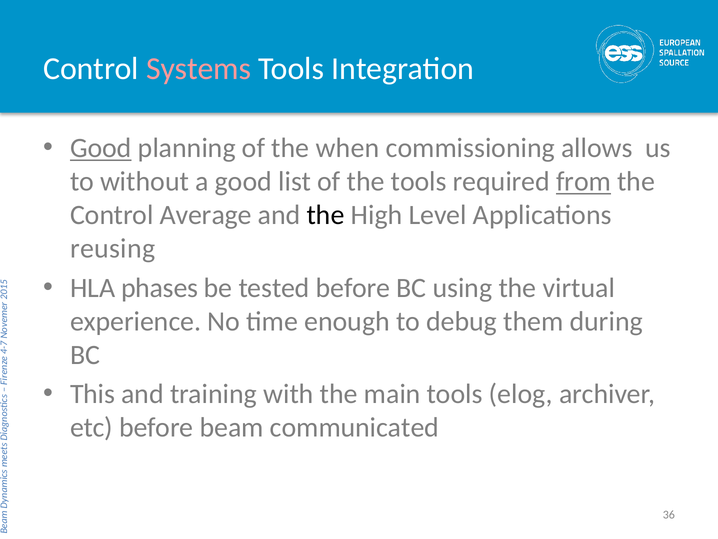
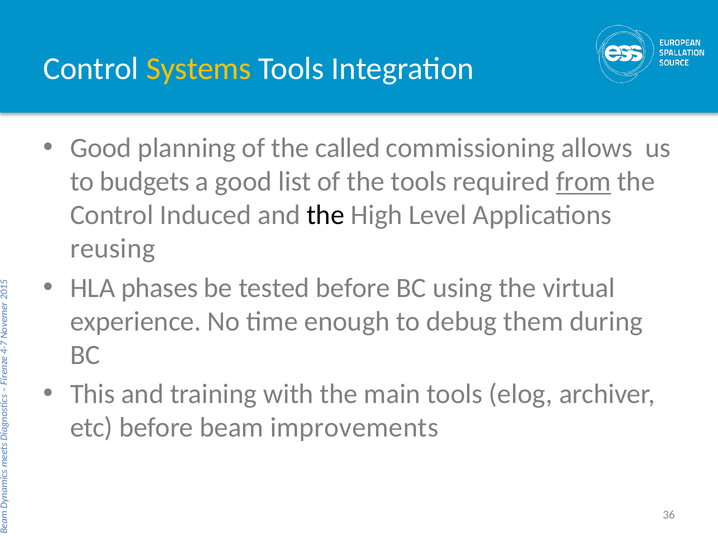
Systems colour: pink -> yellow (199, 69)
Good underline: present -> none (101, 148)
when: when -> called (348, 148)
without: without -> budgets (145, 181)
Average: Average -> Induced (206, 215)
communicated: communicated -> improvements (354, 427)
